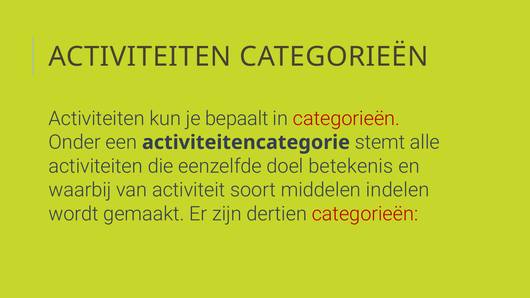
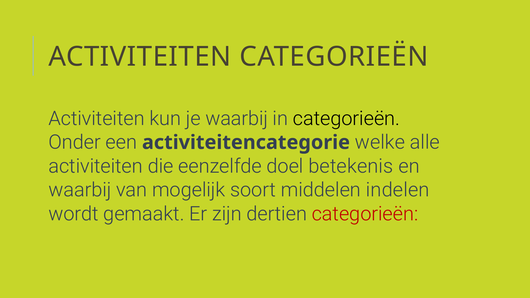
je bepaalt: bepaalt -> waarbij (237, 119)
categorieën colour: red -> black (346, 119)
stemt: stemt -> welke (380, 142)
activiteit: activiteit -> mogelijk (189, 190)
